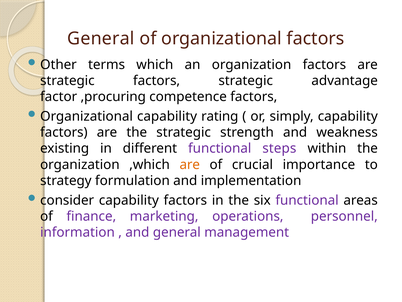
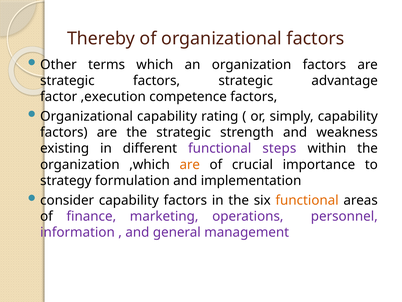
General: General -> Thereby (101, 38)
,procuring: ,procuring -> ,execution (113, 97)
functional colour: purple -> orange (307, 200)
